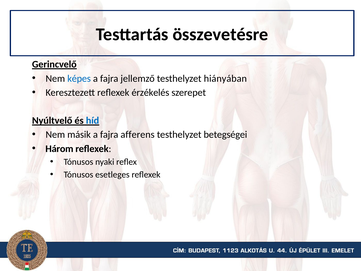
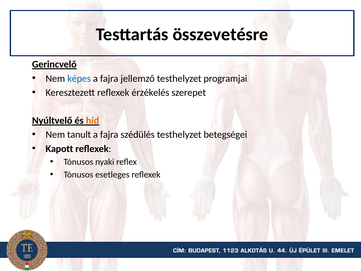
hiányában: hiányában -> programjai (225, 78)
híd colour: blue -> orange (93, 121)
másik: másik -> tanult (79, 135)
afferens: afferens -> szédülés (138, 135)
Három: Három -> Kapott (59, 149)
